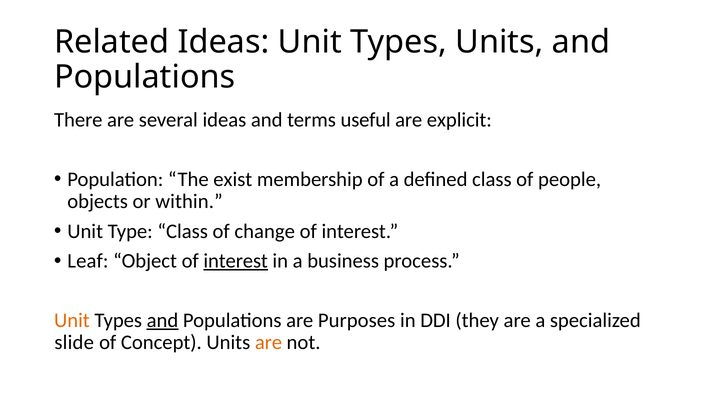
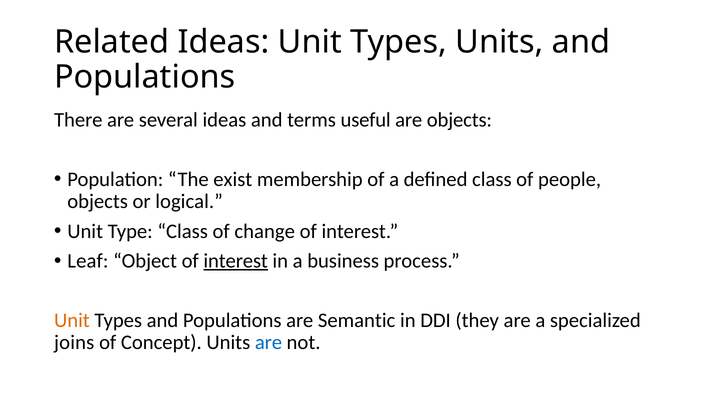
are explicit: explicit -> objects (459, 120)
within: within -> logical (189, 201)
and underline: present -> none (163, 320)
Purposes: Purposes -> Semantic (357, 320)
slide: slide -> joins (74, 342)
are colour: orange -> blue (268, 342)
